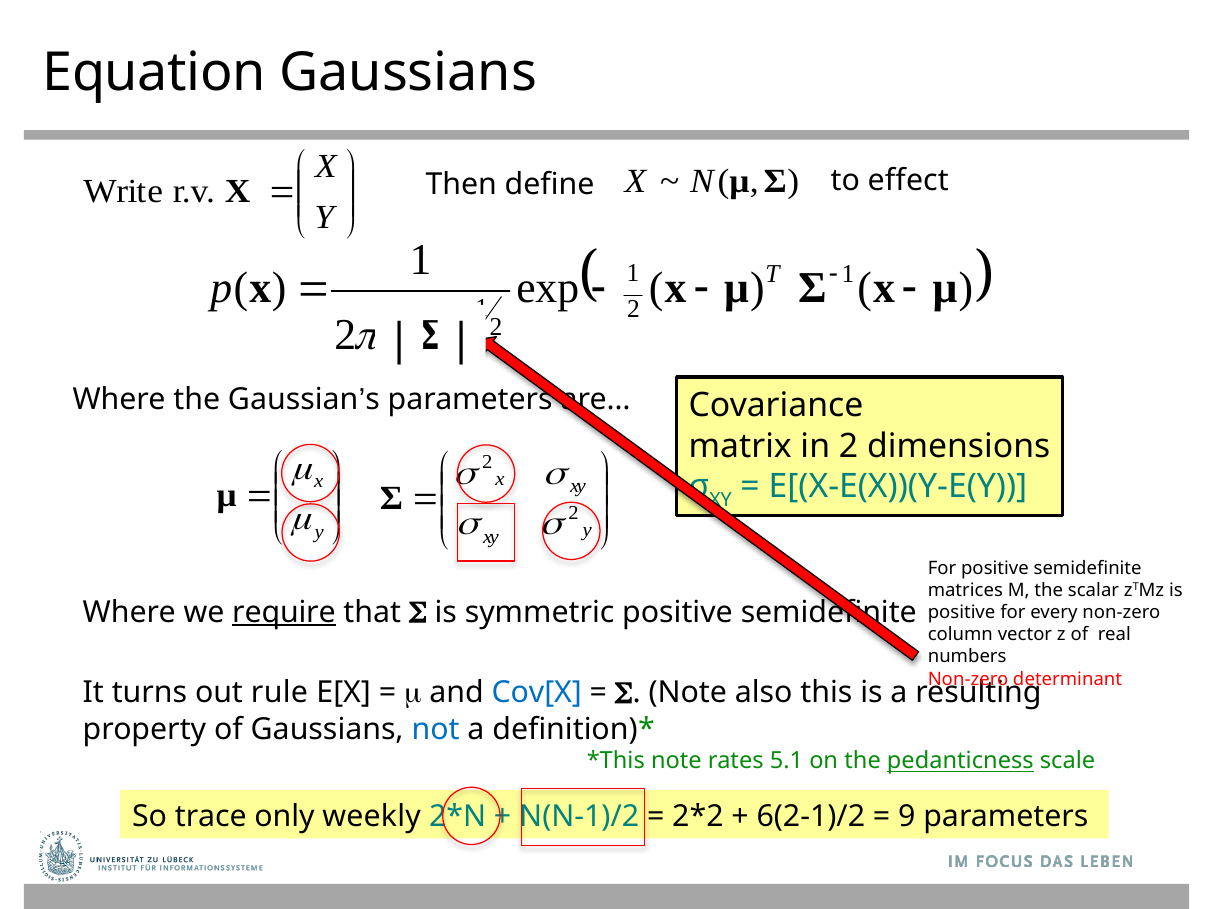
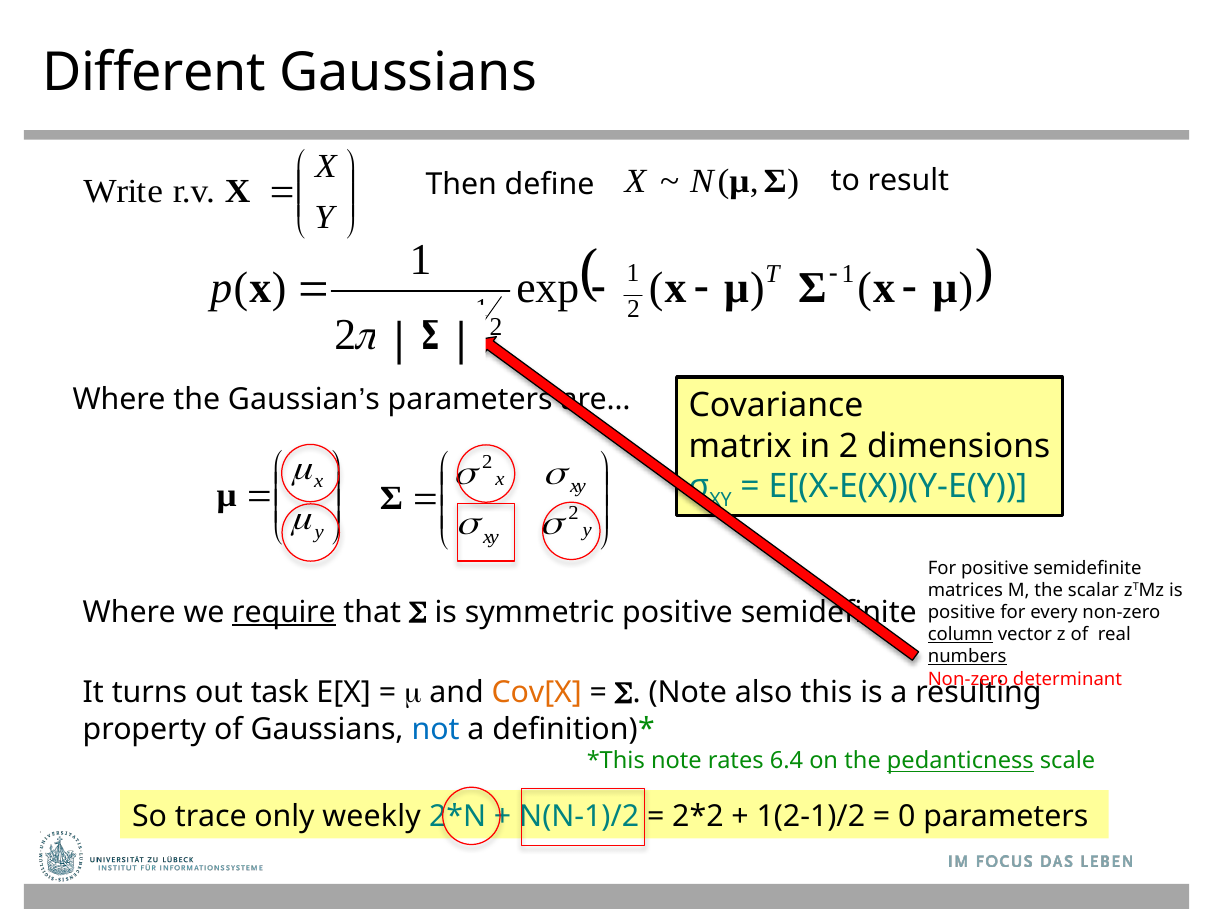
Equation: Equation -> Different (154, 73)
effect: effect -> result (908, 180)
column underline: none -> present (960, 635)
numbers underline: none -> present (967, 657)
rule: rule -> task (280, 693)
Cov[X colour: blue -> orange (537, 693)
5.1: 5.1 -> 6.4 (786, 762)
6(2-1)/2: 6(2-1)/2 -> 1(2-1)/2 (811, 817)
9: 9 -> 0 (907, 817)
